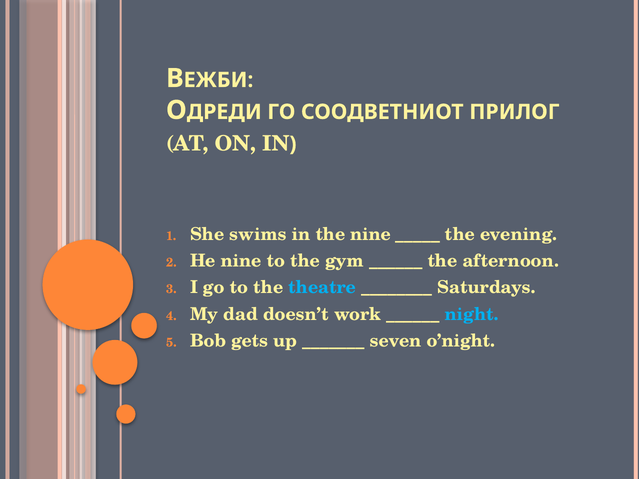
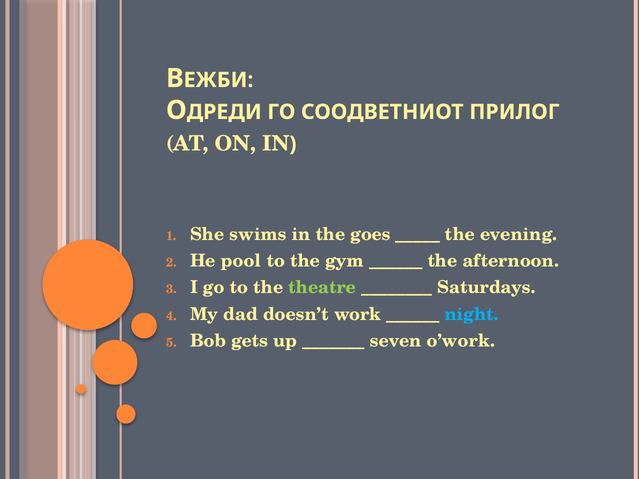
the nine: nine -> goes (371, 234)
He nine: nine -> pool (241, 261)
theatre colour: light blue -> light green (322, 288)
o’night: o’night -> o’work (461, 341)
